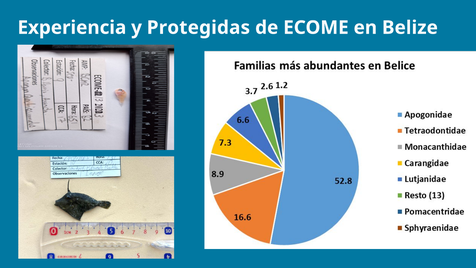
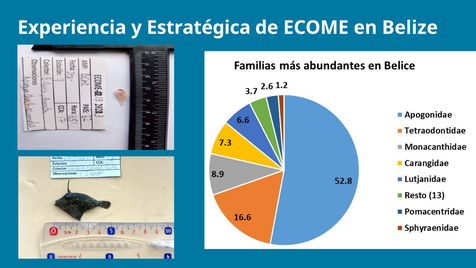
Protegidas: Protegidas -> Estratégica (199, 28)
